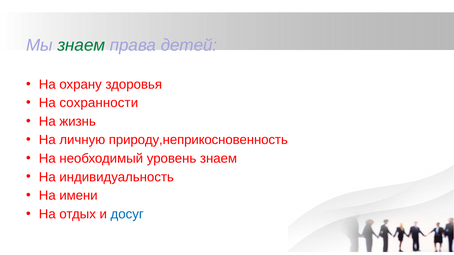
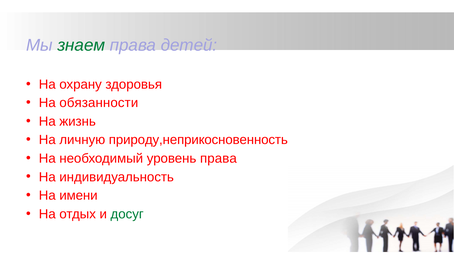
сохранности: сохранности -> обязанности (99, 103)
уровень знаем: знаем -> права (218, 159)
досуг colour: blue -> green (127, 214)
